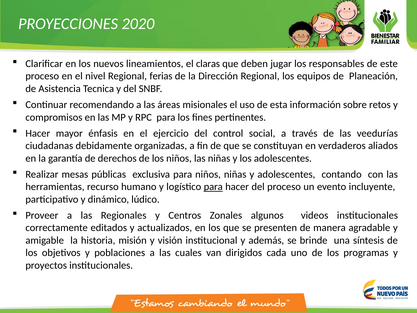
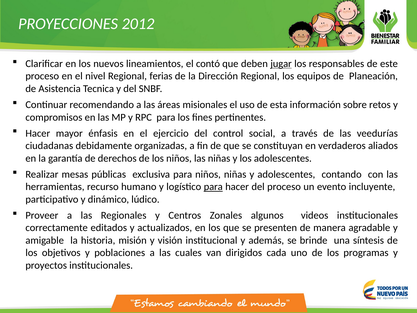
2020: 2020 -> 2012 (138, 24)
claras: claras -> contó (208, 64)
jugar underline: none -> present (281, 64)
